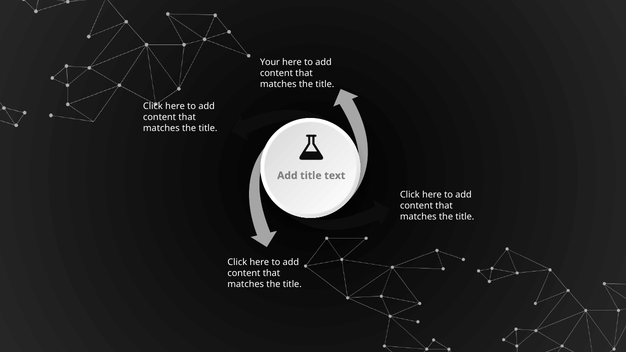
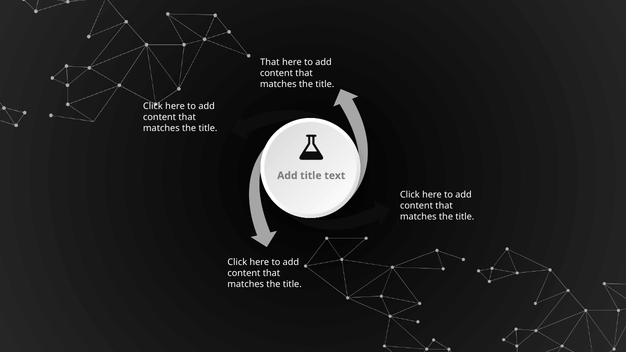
Your: Your -> That (270, 62)
